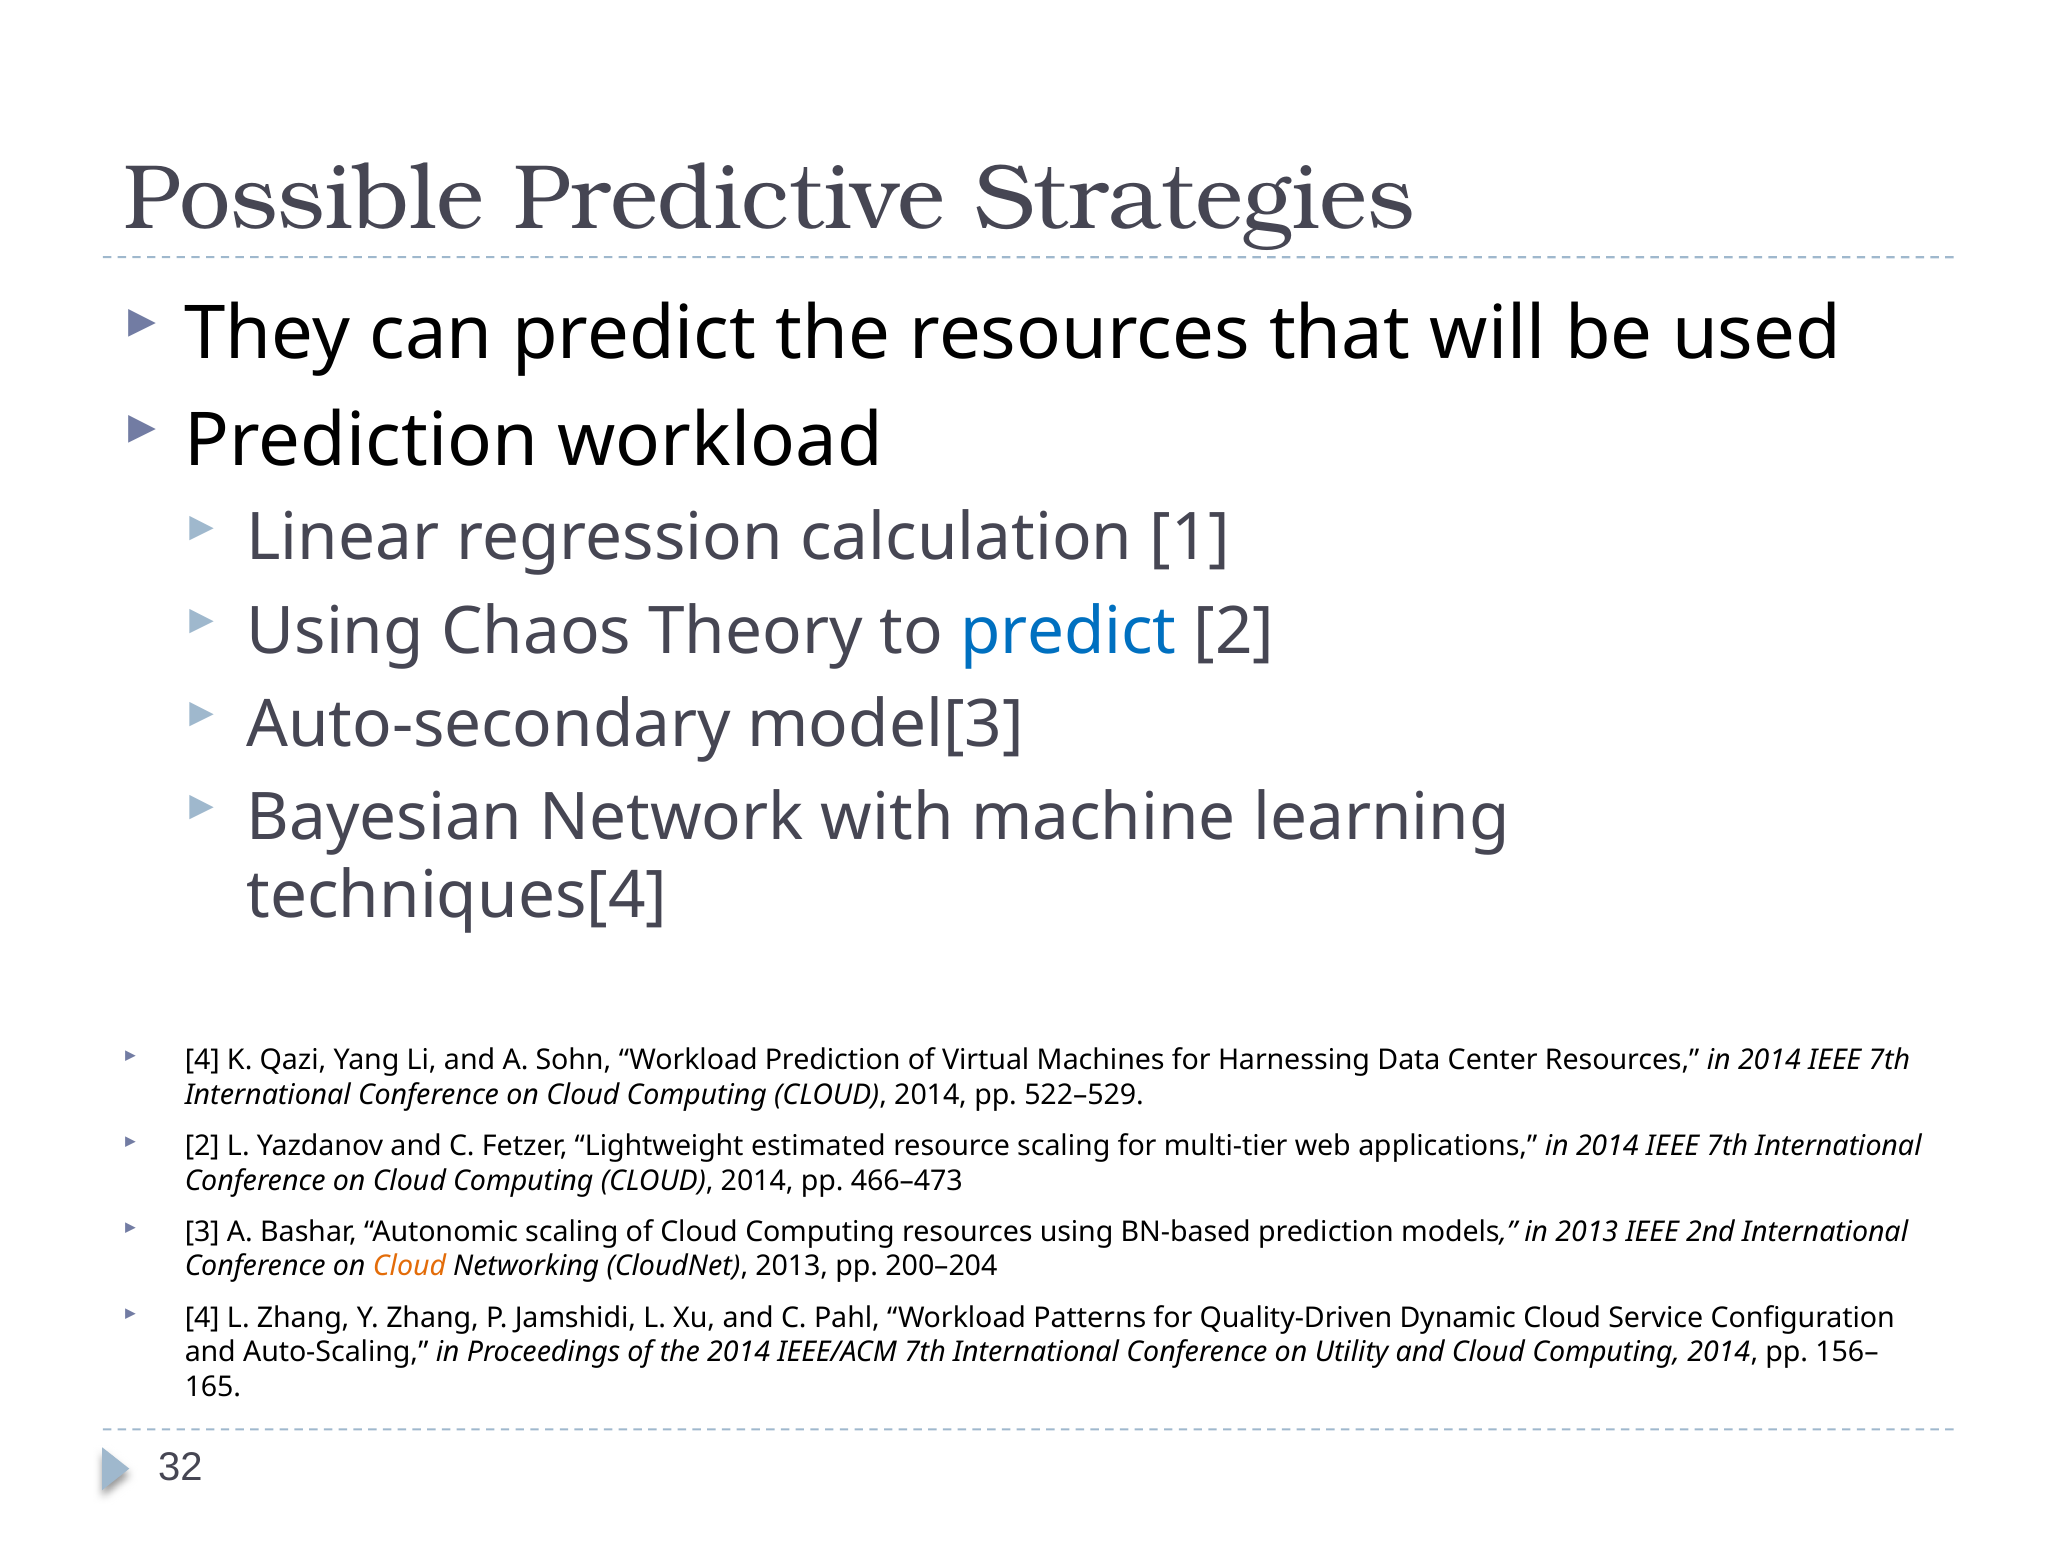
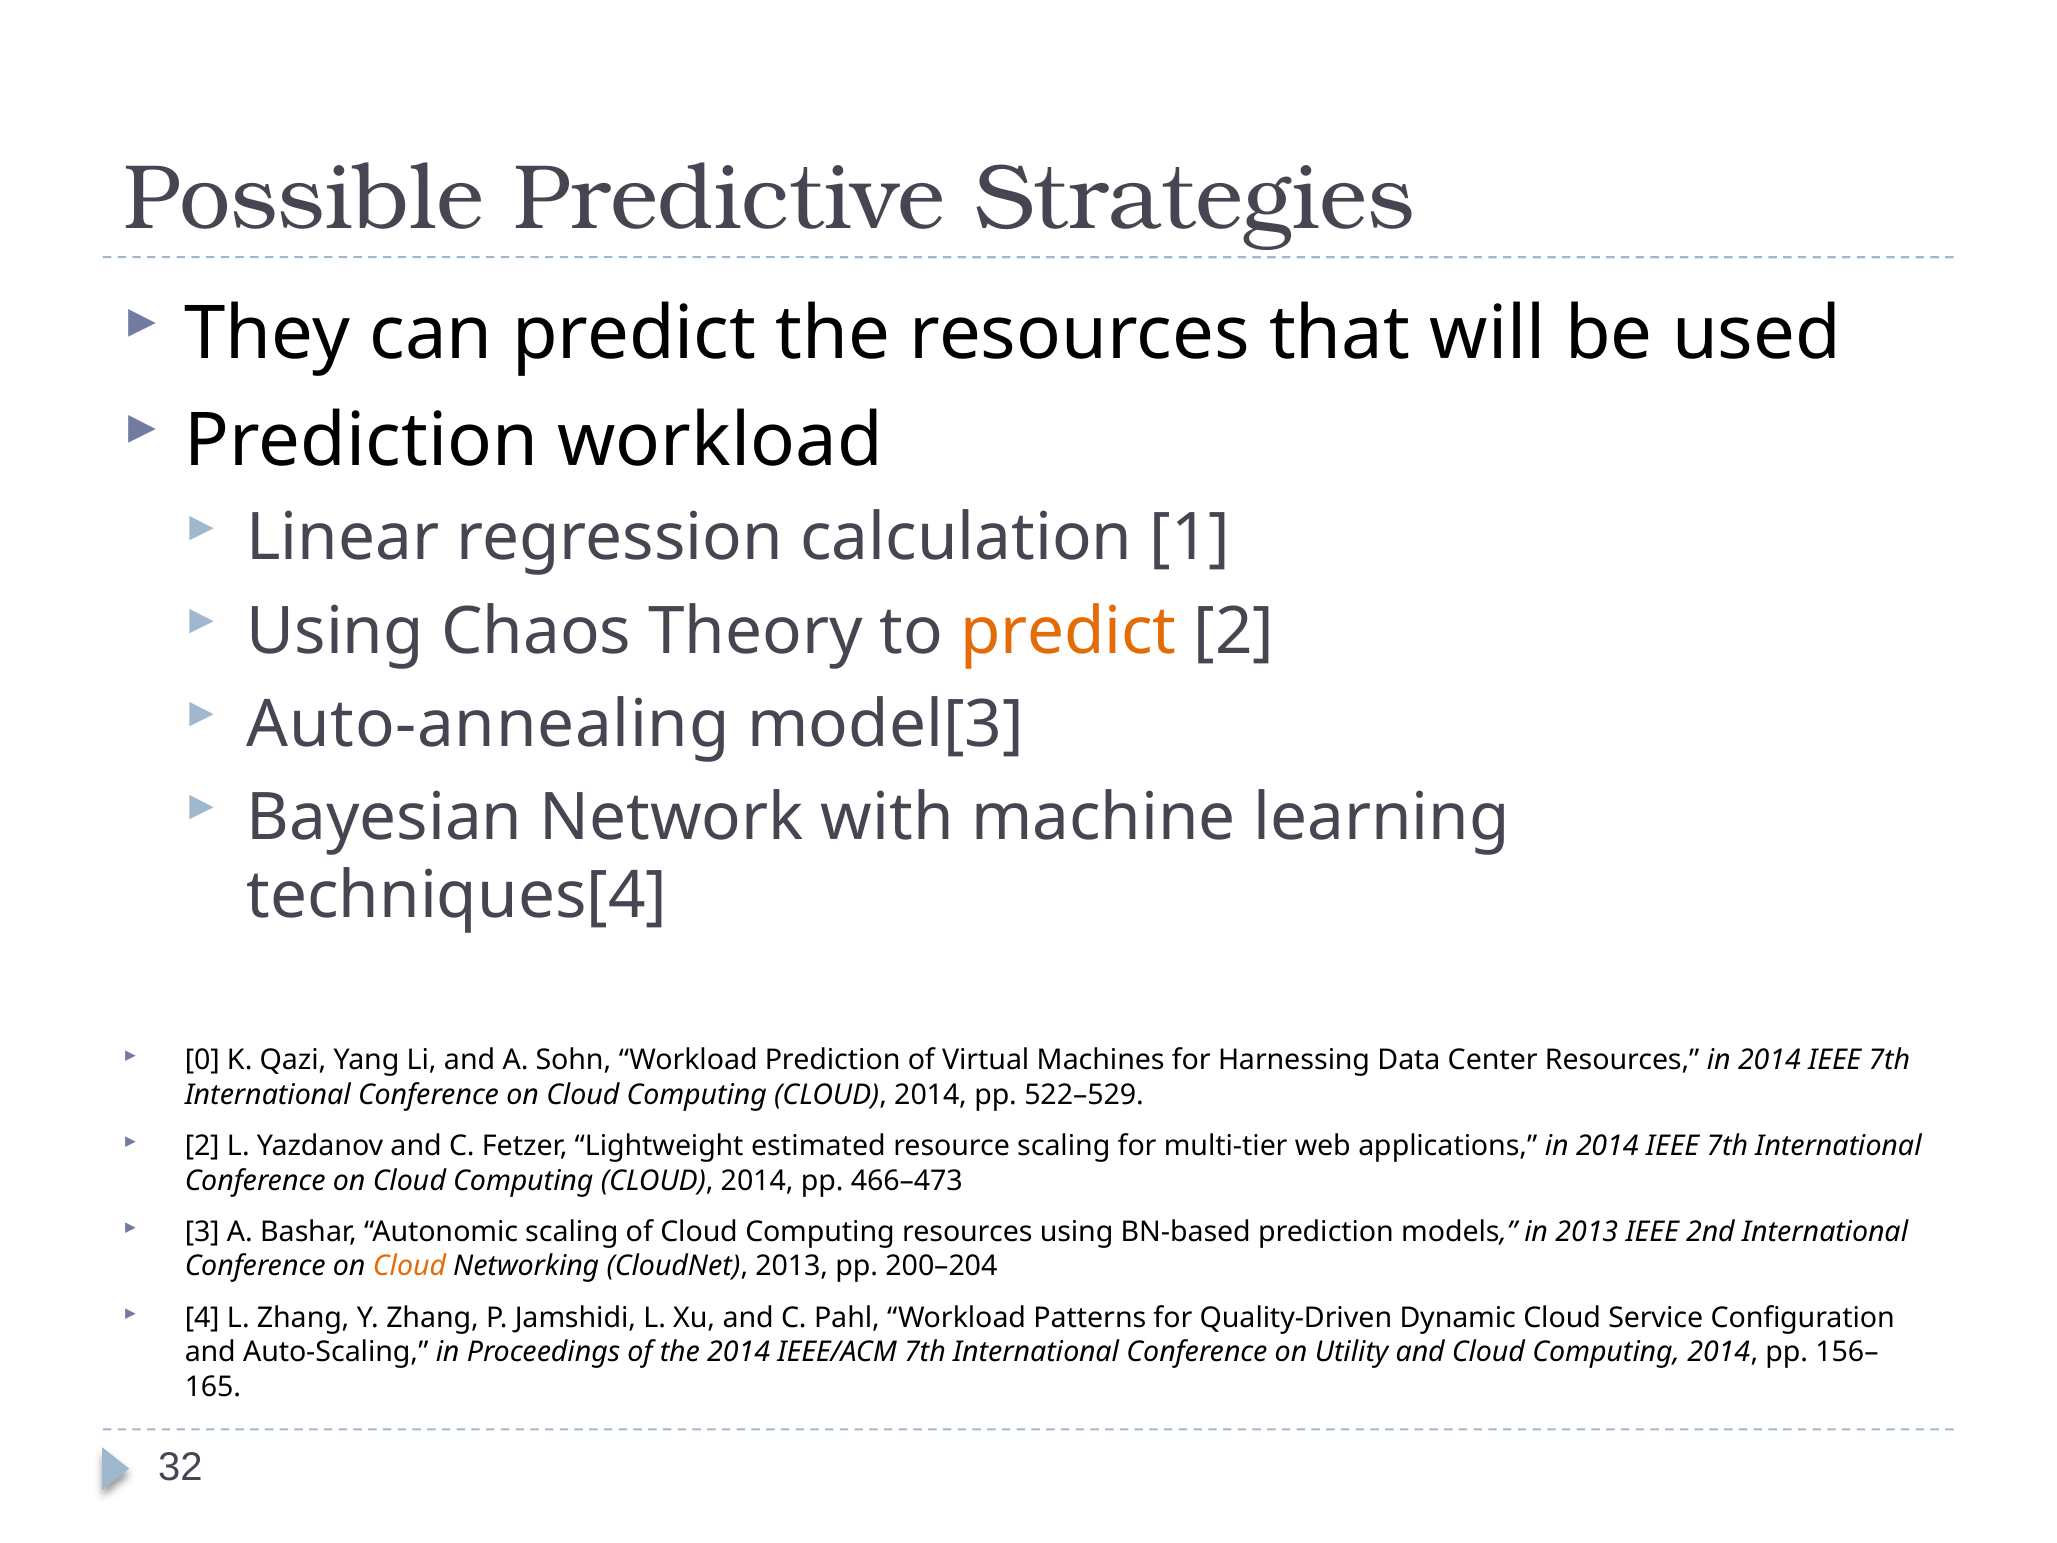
predict colour: blue -> orange (1069, 631)
Auto-secondary: Auto-secondary -> Auto-annealing (488, 724)
4: 4 -> 0 (202, 1060)
